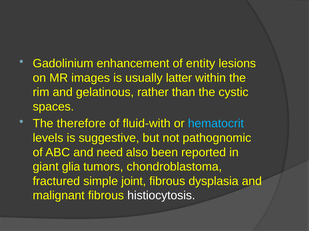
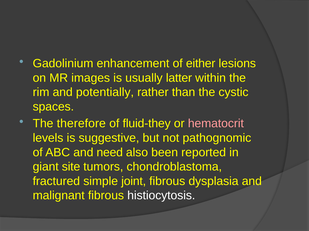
entity: entity -> either (201, 64)
gelatinous: gelatinous -> potentially (105, 93)
fluid-with: fluid-with -> fluid-they (147, 124)
hematocrit colour: light blue -> pink (216, 124)
glia: glia -> site (71, 167)
